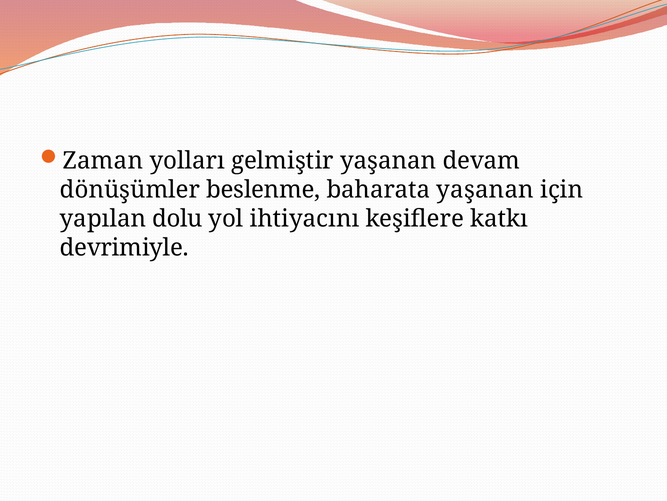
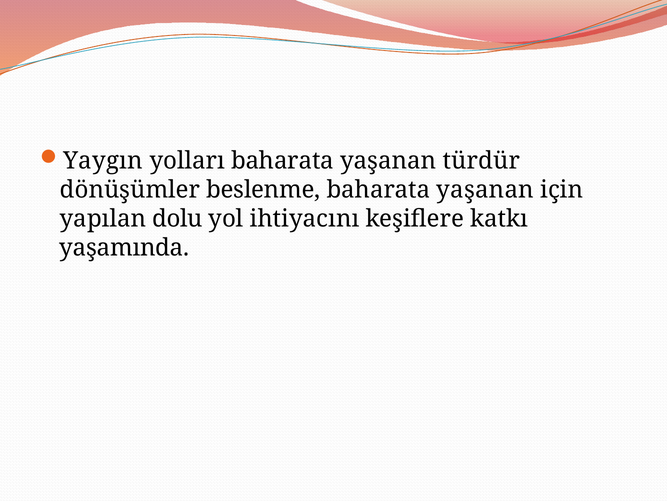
Zaman: Zaman -> Yaygın (103, 161)
yolları gelmiştir: gelmiştir -> baharata (282, 161)
devam: devam -> türdür (481, 161)
devrimiyle: devrimiyle -> yaşamında (124, 247)
